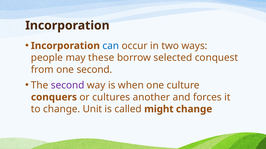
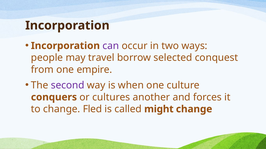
can colour: blue -> purple (111, 46)
these: these -> travel (101, 58)
one second: second -> empire (94, 70)
Unit: Unit -> Fled (92, 110)
